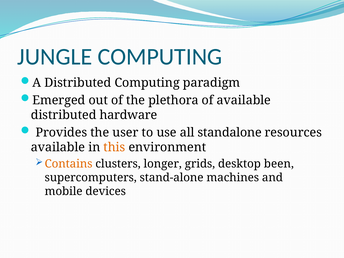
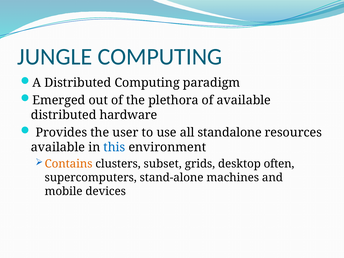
this colour: orange -> blue (114, 147)
longer: longer -> subset (163, 164)
been: been -> often (279, 164)
